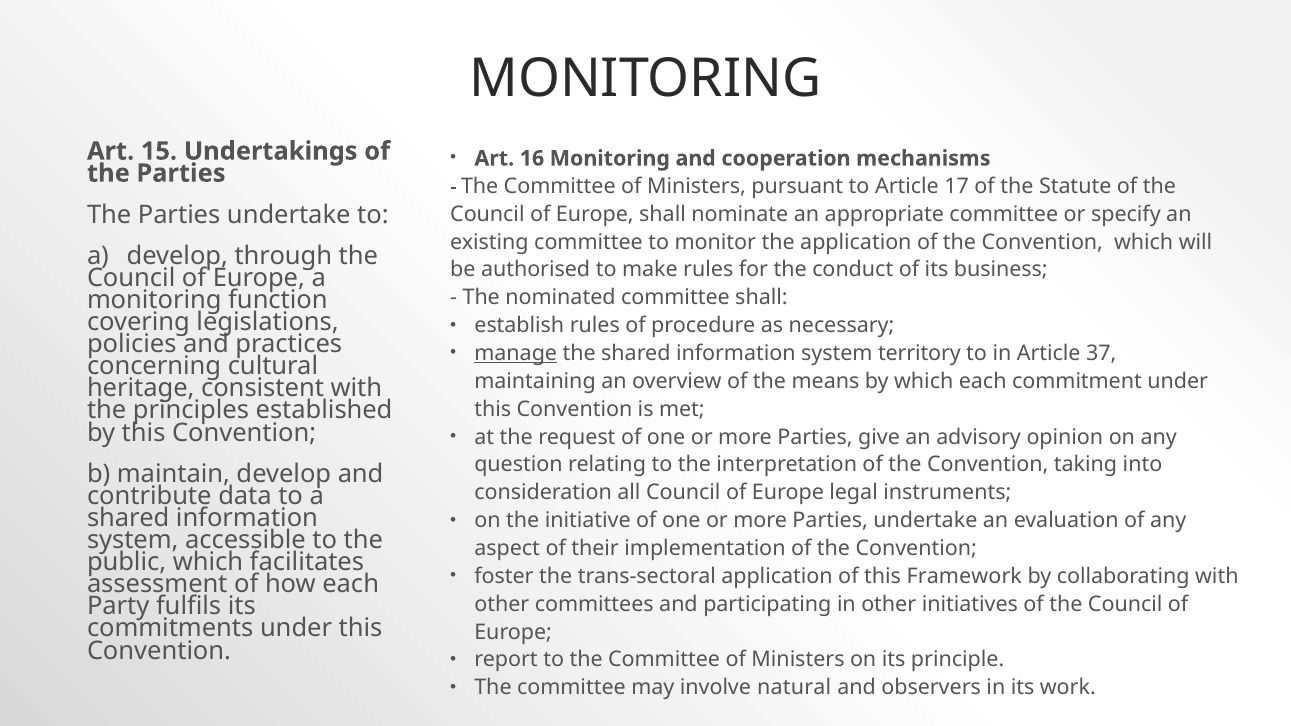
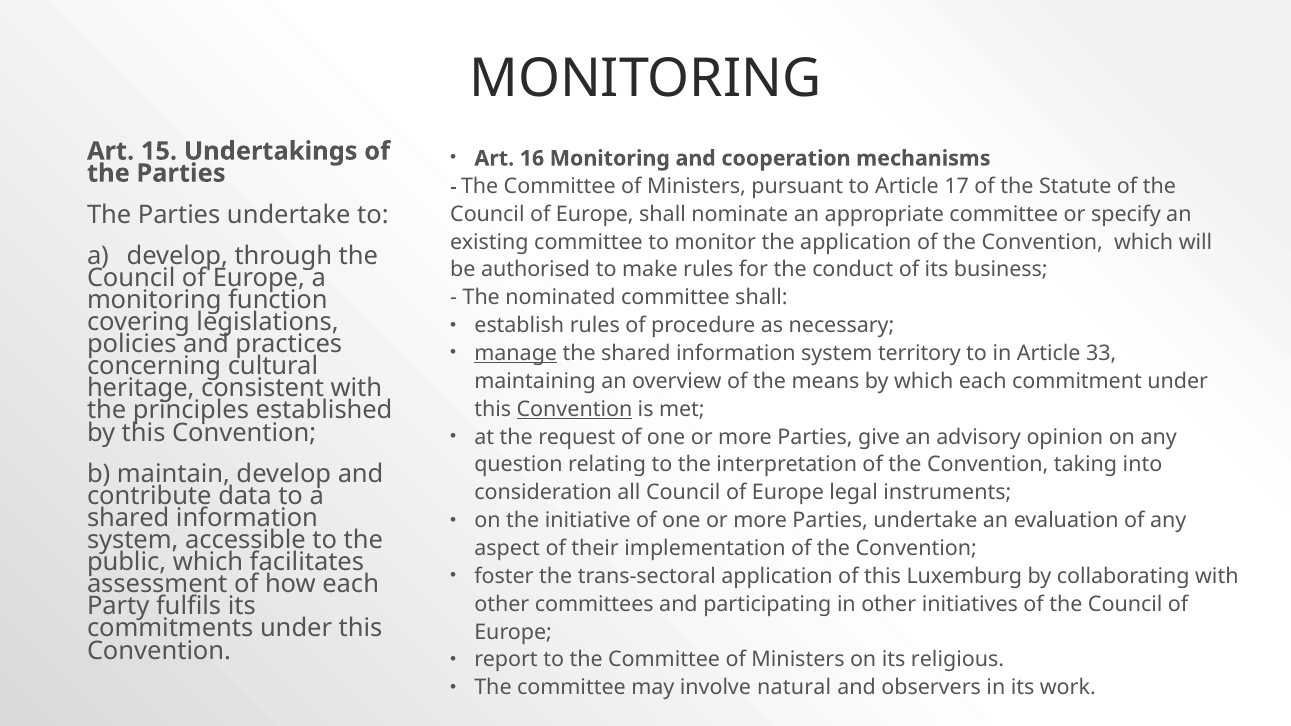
37: 37 -> 33 (1101, 354)
Convention underline: none -> present (574, 409)
Framework: Framework -> Luxemburg (964, 577)
principle: principle -> religious (958, 660)
